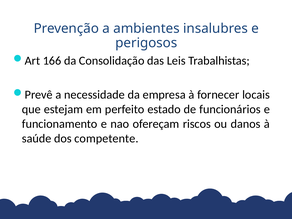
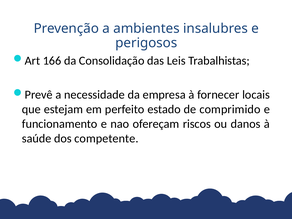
funcionários: funcionários -> comprimido (230, 109)
